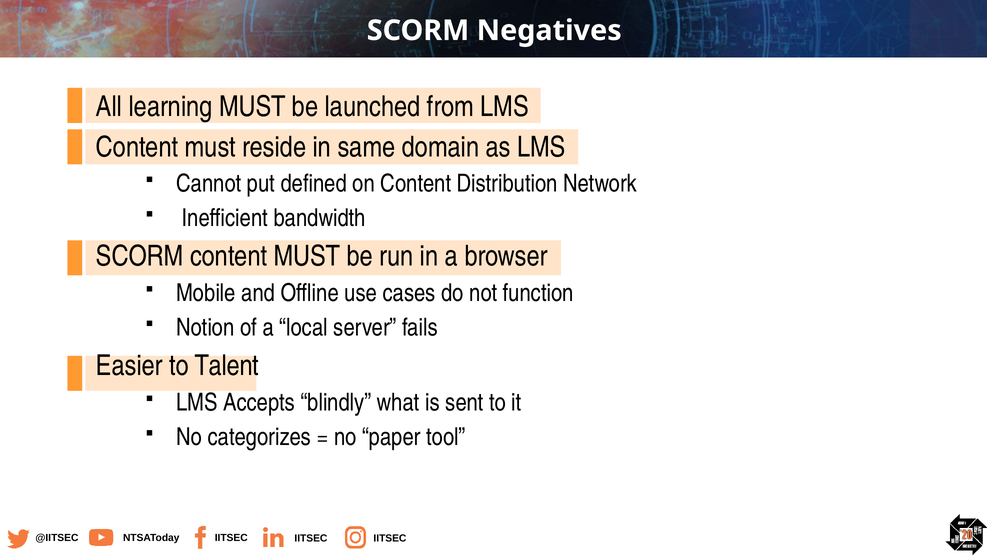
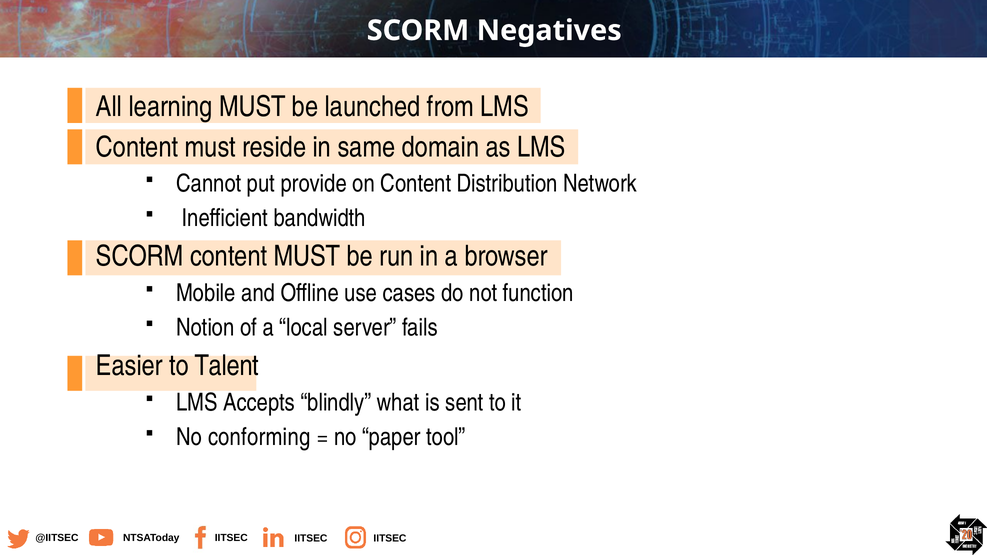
defined: defined -> provide (314, 184)
categorizes: categorizes -> conforming (259, 437)
